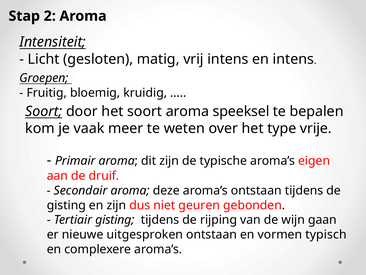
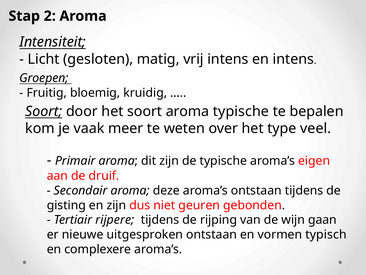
aroma speeksel: speeksel -> typische (241, 111)
vrije: vrije -> veel (316, 128)
Tertiair gisting: gisting -> rijpere (115, 220)
